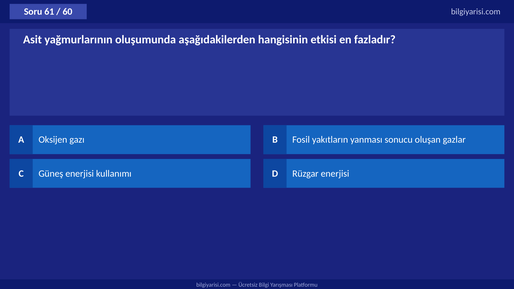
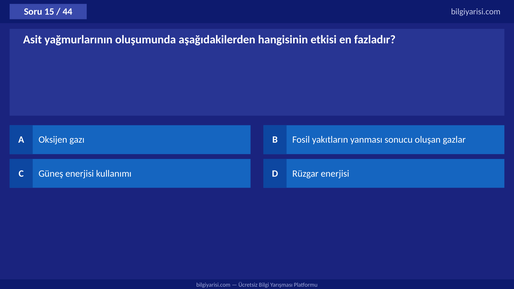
61: 61 -> 15 (49, 12)
60: 60 -> 44 (67, 12)
